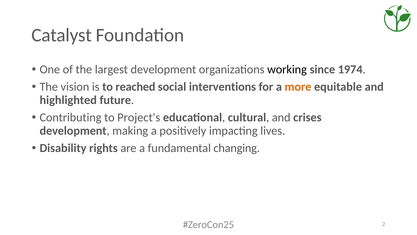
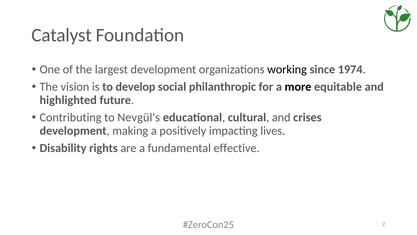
reached: reached -> develop (135, 87)
interventions: interventions -> philanthropic (222, 87)
more colour: orange -> black (298, 87)
Project's: Project's -> Nevgül's (139, 117)
changing: changing -> effective (237, 148)
